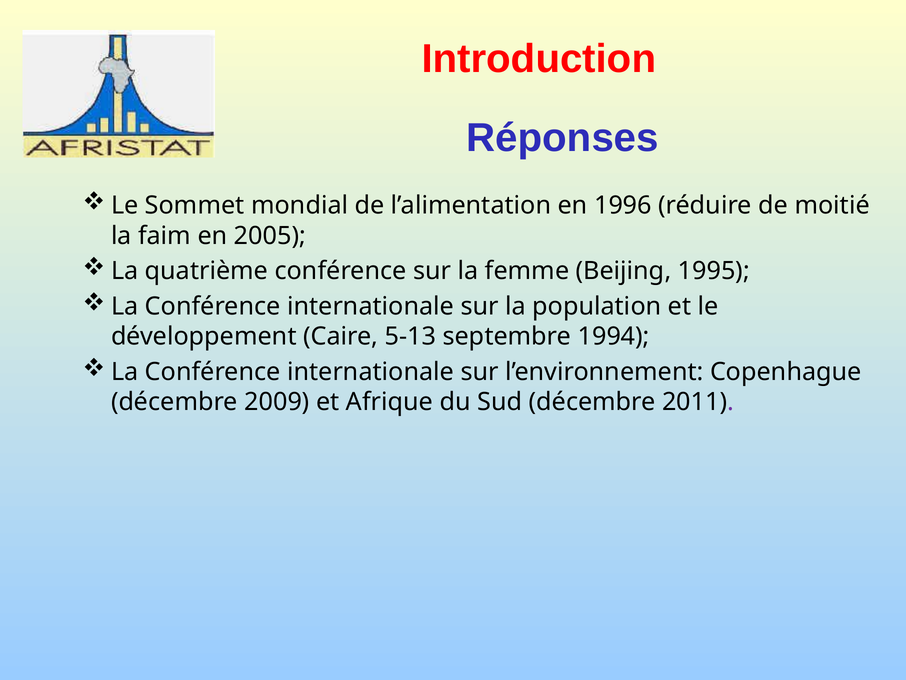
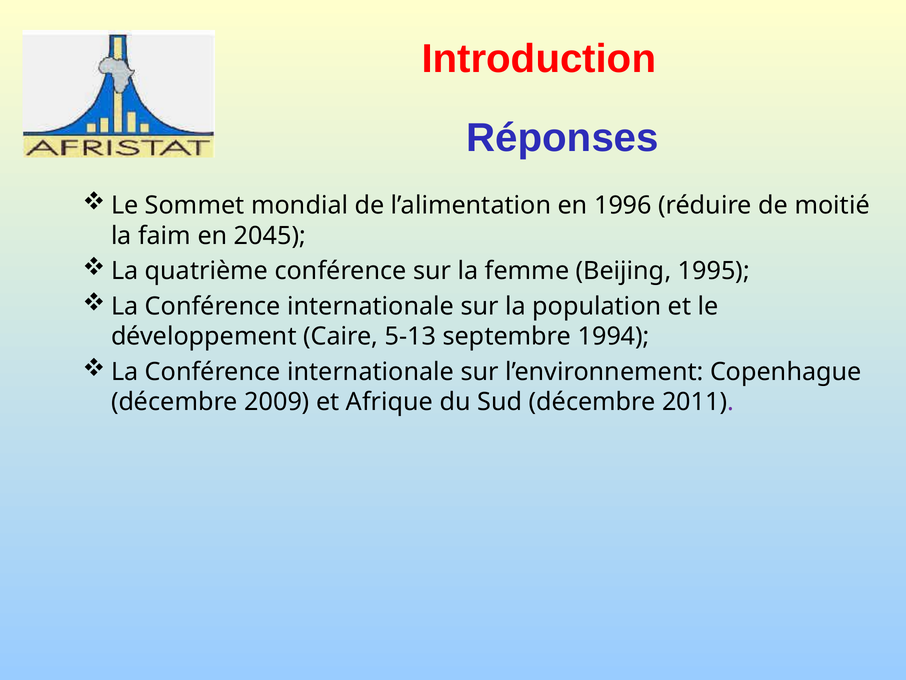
2005: 2005 -> 2045 (270, 236)
